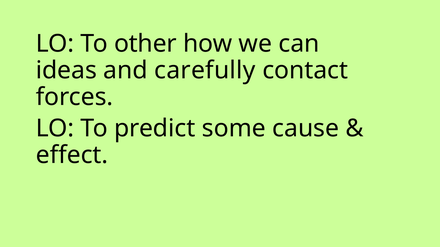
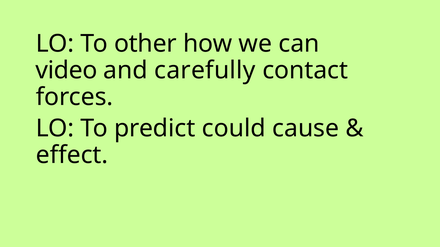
ideas: ideas -> video (66, 71)
some: some -> could (234, 129)
